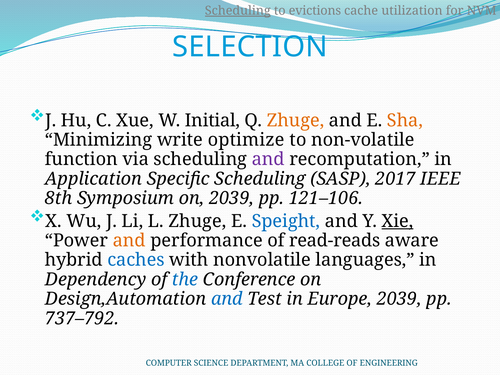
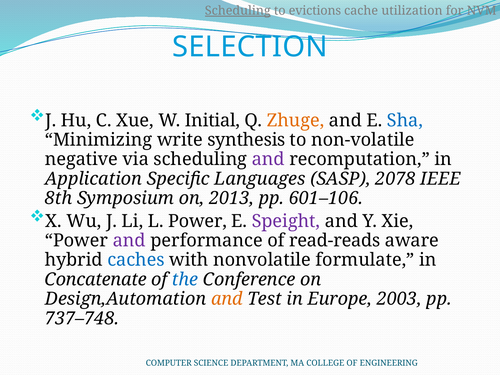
Sha colour: orange -> blue (405, 120)
optimize: optimize -> synthesis (246, 140)
function: function -> negative (81, 159)
Specific Scheduling: Scheduling -> Languages (260, 179)
2017: 2017 -> 2078 (395, 179)
on 2039: 2039 -> 2013 (232, 198)
121–106: 121–106 -> 601–106 (326, 198)
L Zhuge: Zhuge -> Power (198, 221)
Speight colour: blue -> purple (286, 221)
Xie underline: present -> none (397, 221)
and colour: orange -> purple (129, 241)
languages: languages -> formulate (365, 260)
Dependency: Dependency -> Concatenate (96, 280)
and colour: blue -> orange (227, 299)
Europe 2039: 2039 -> 2003 (399, 299)
737–792: 737–792 -> 737–748 (82, 318)
